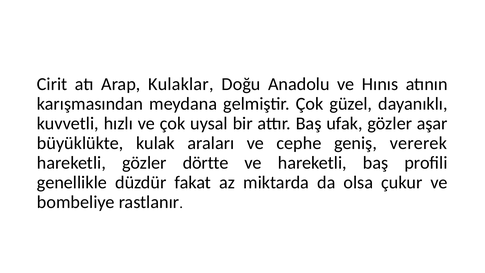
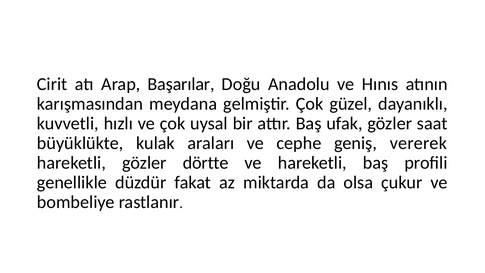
Kulaklar: Kulaklar -> Başarılar (181, 84)
aşar: aşar -> saat (432, 123)
